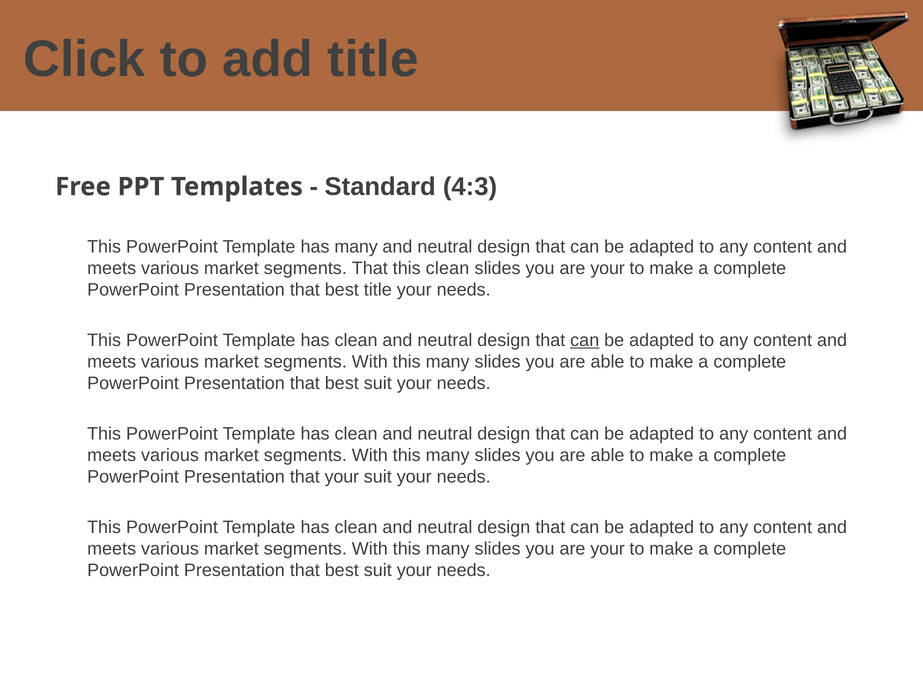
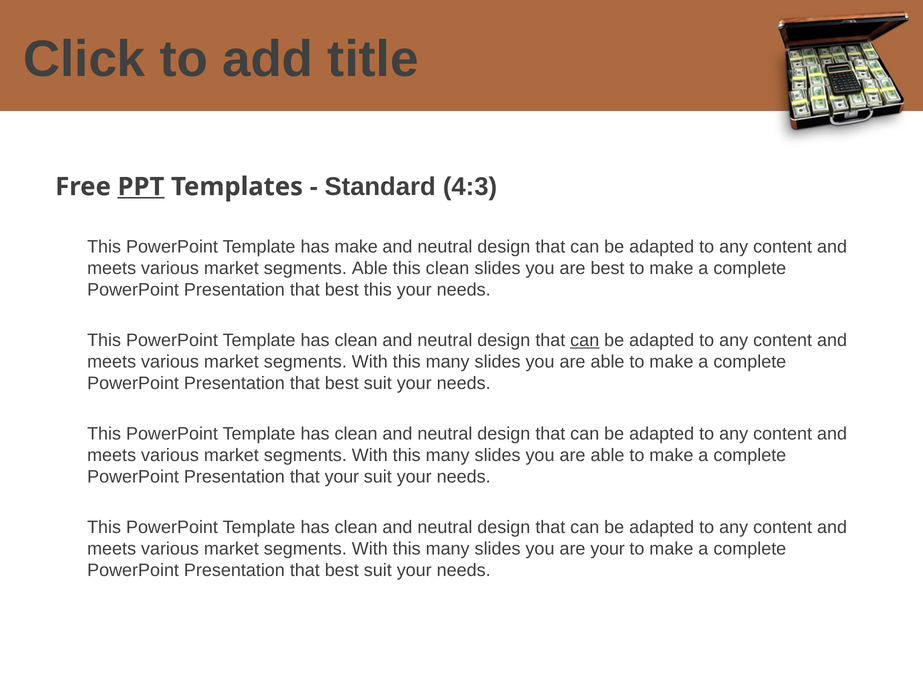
PPT underline: none -> present (141, 187)
has many: many -> make (356, 246)
segments That: That -> Able (370, 268)
your: your -> best (608, 268)
best title: title -> this (378, 290)
